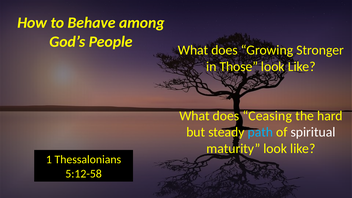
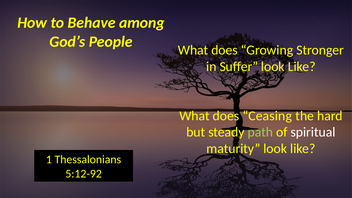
Those: Those -> Suffer (239, 66)
path colour: light blue -> light green (260, 132)
5:12-58: 5:12-58 -> 5:12-92 (84, 174)
